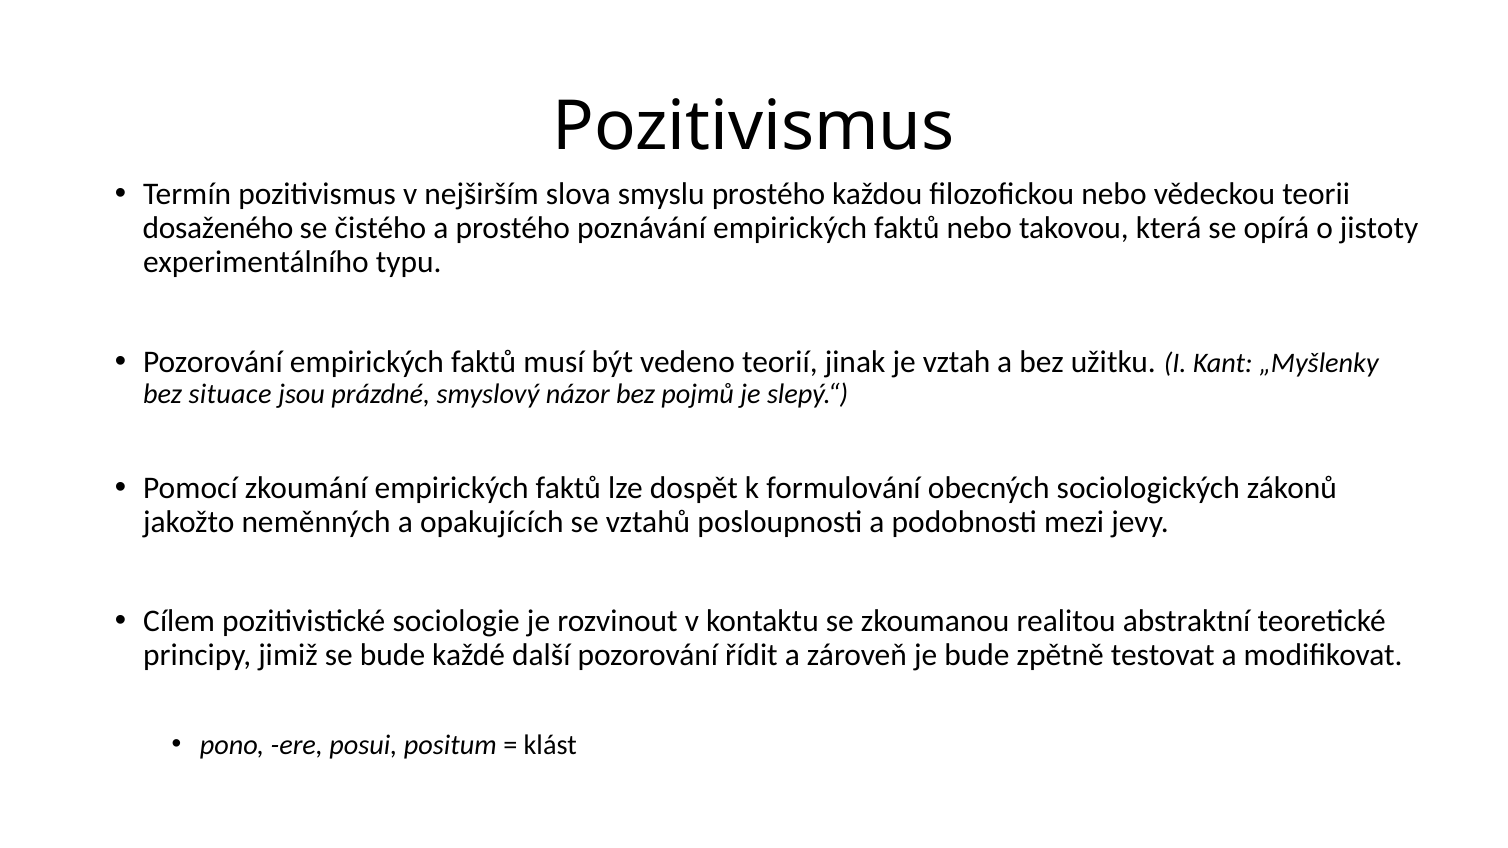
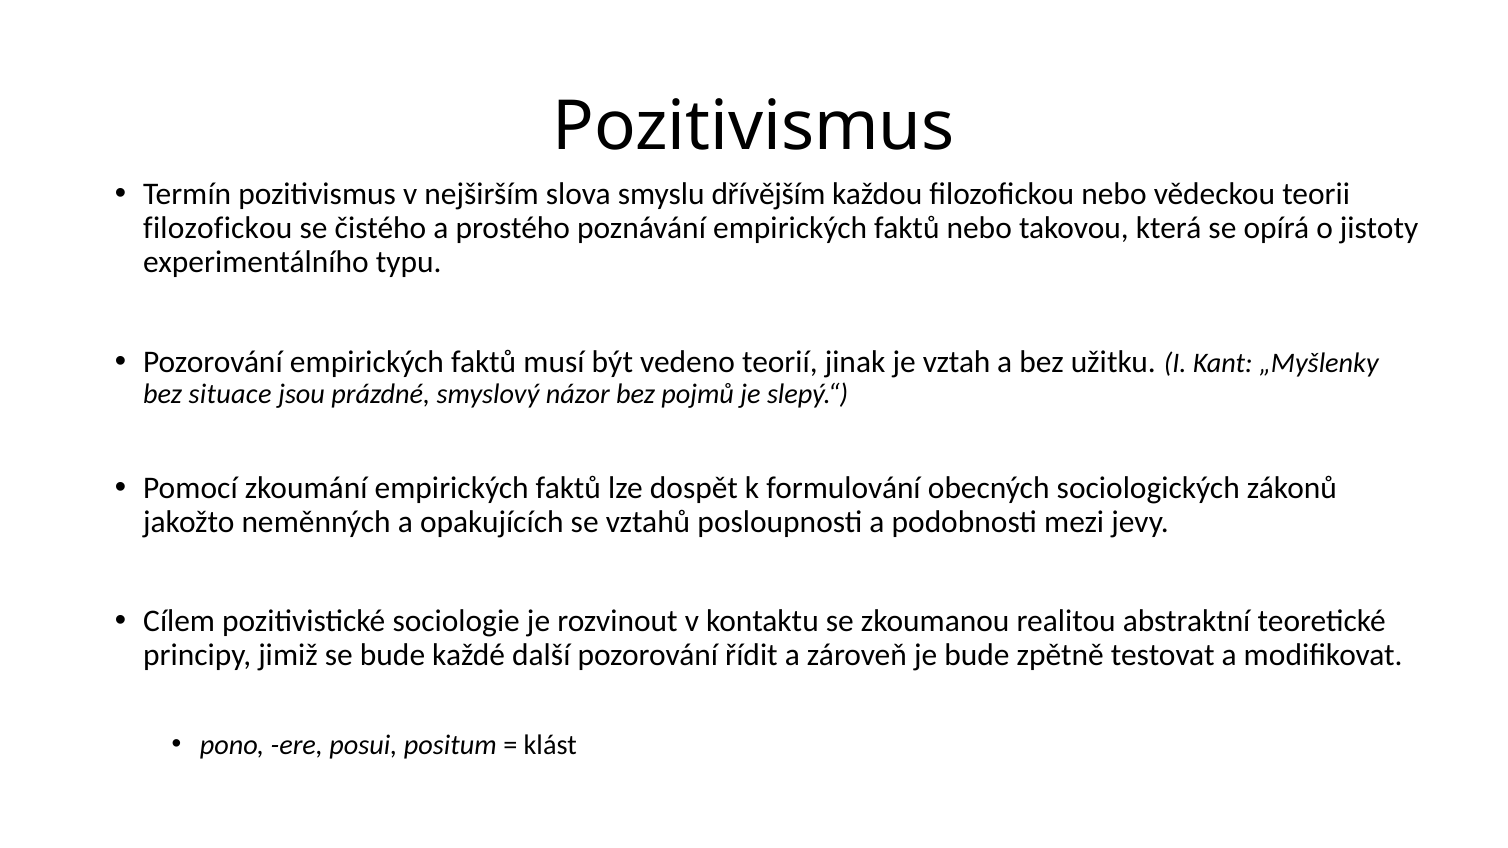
smyslu prostého: prostého -> dřívějším (769, 195)
dosaženého: dosaženého -> filozofickou (218, 229)
